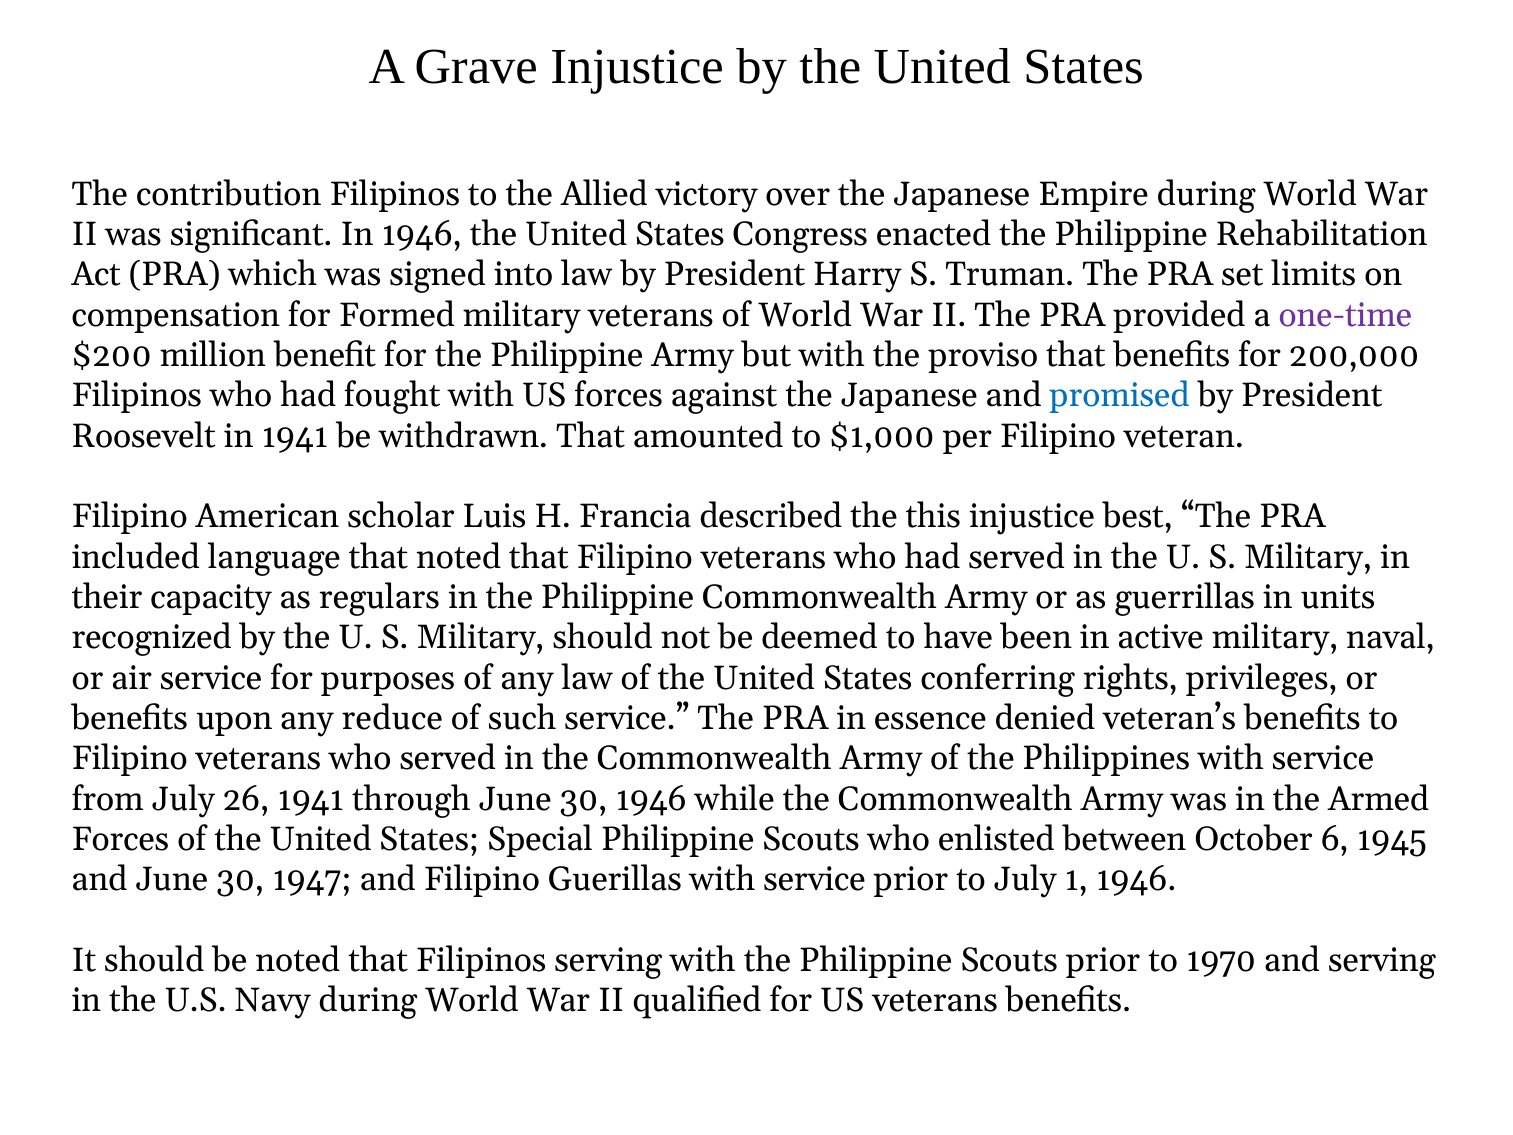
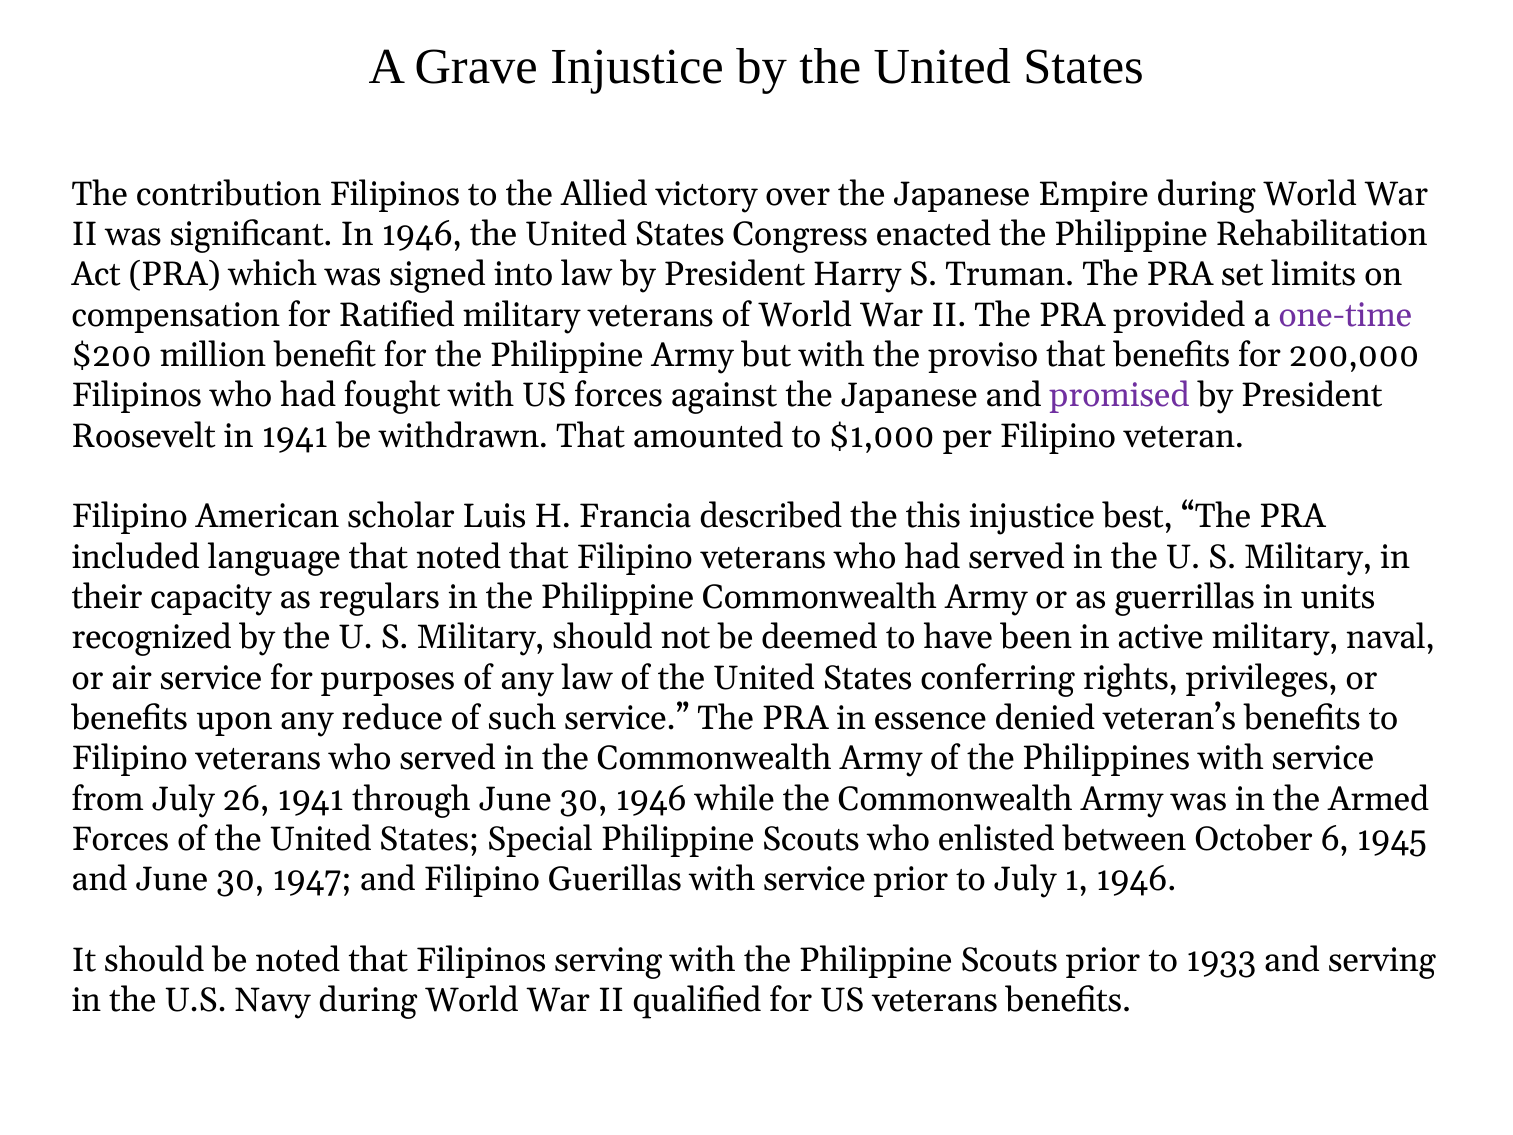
Formed: Formed -> Ratified (397, 315)
promised colour: blue -> purple (1120, 396)
1970: 1970 -> 1933 (1221, 960)
